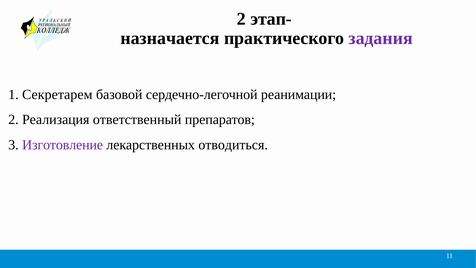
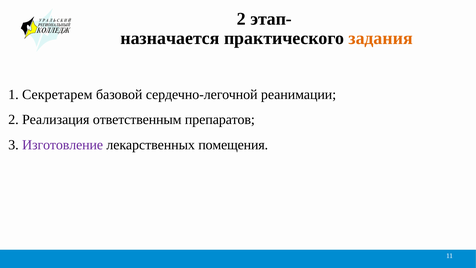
задания colour: purple -> orange (381, 38)
ответственный: ответственный -> ответственным (137, 120)
отводиться: отводиться -> помещения (233, 145)
